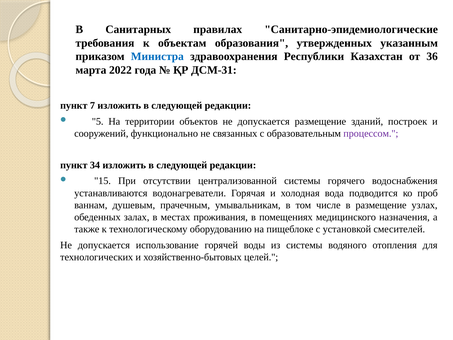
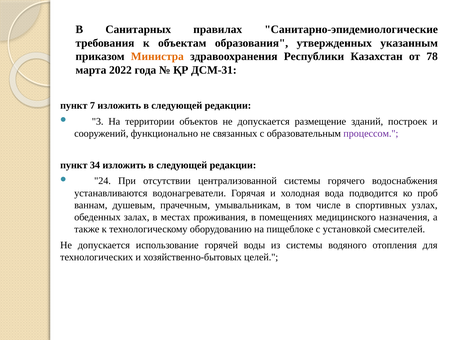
Министра colour: blue -> orange (157, 57)
36: 36 -> 78 (432, 57)
5: 5 -> 3 (98, 121)
15: 15 -> 24 (103, 181)
в размещение: размещение -> спортивных (381, 205)
